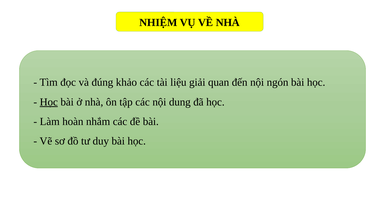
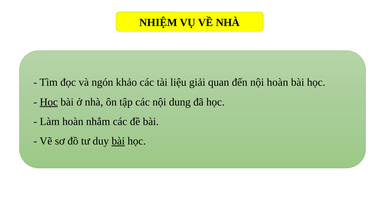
đúng: đúng -> ngón (102, 82)
nội ngón: ngón -> hoàn (277, 82)
bài underline: none -> present (118, 141)
